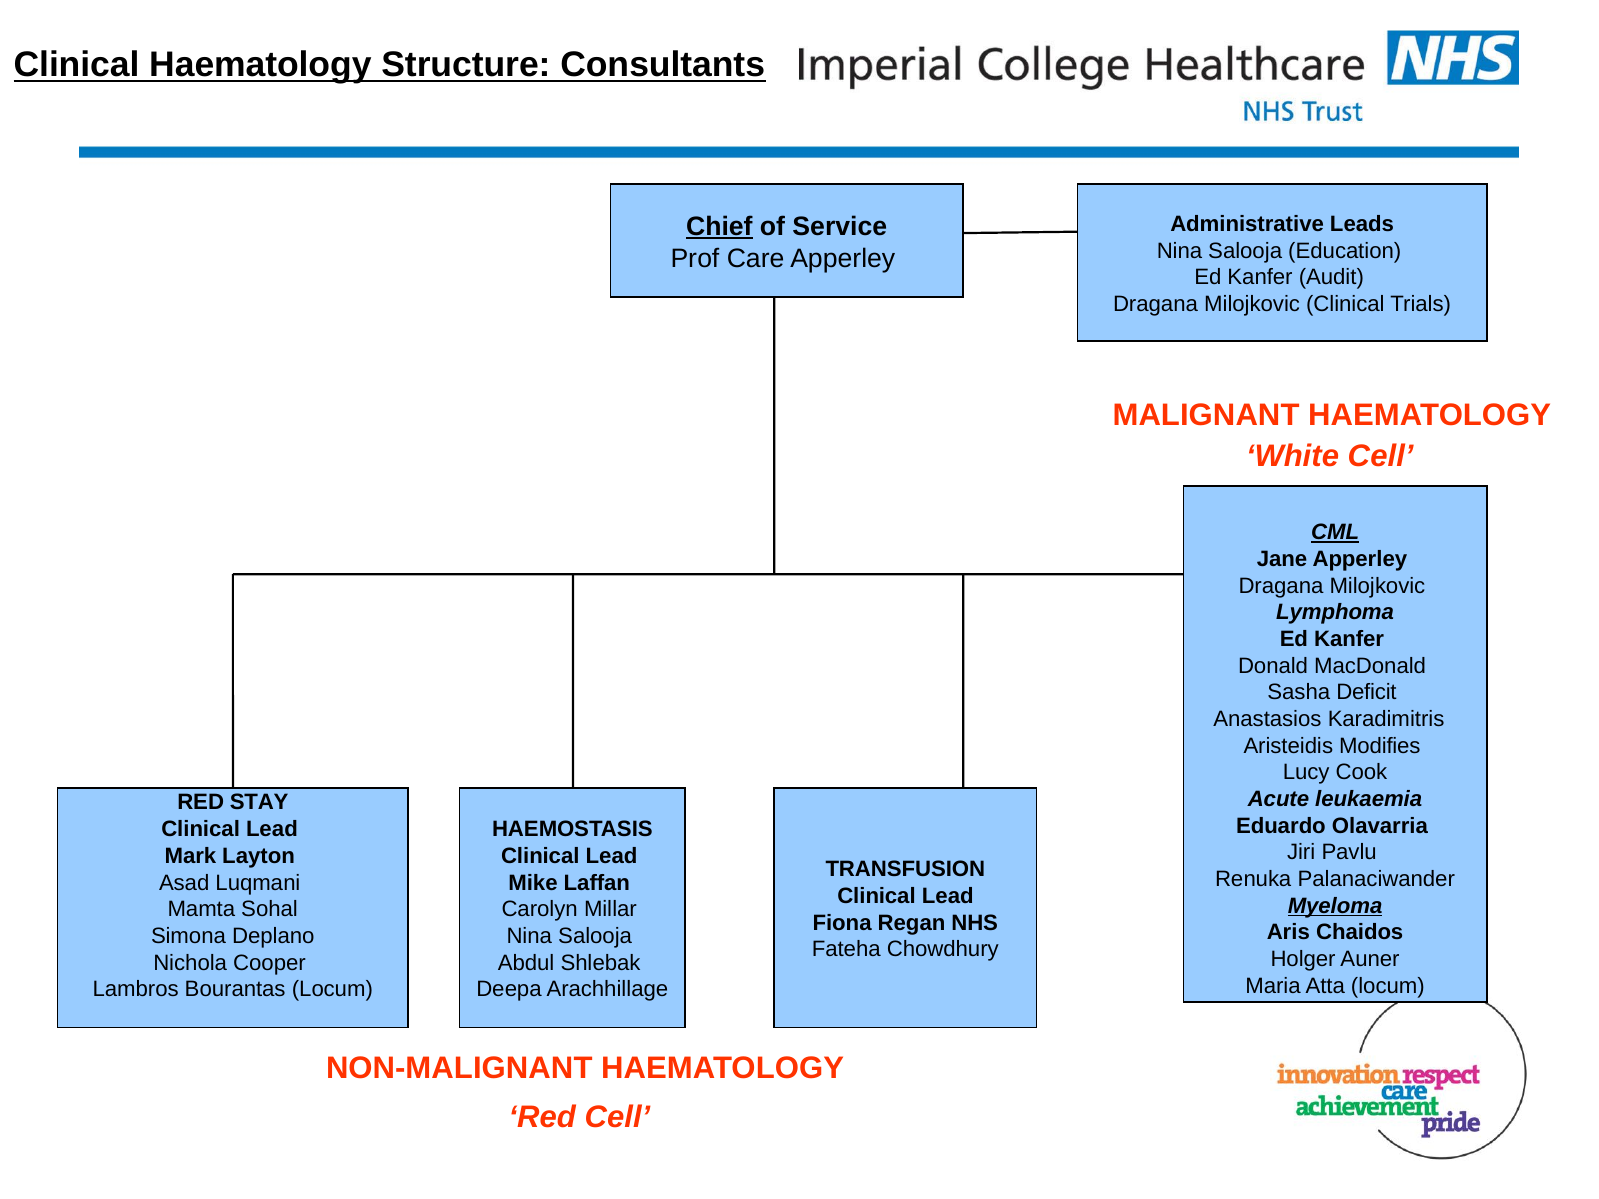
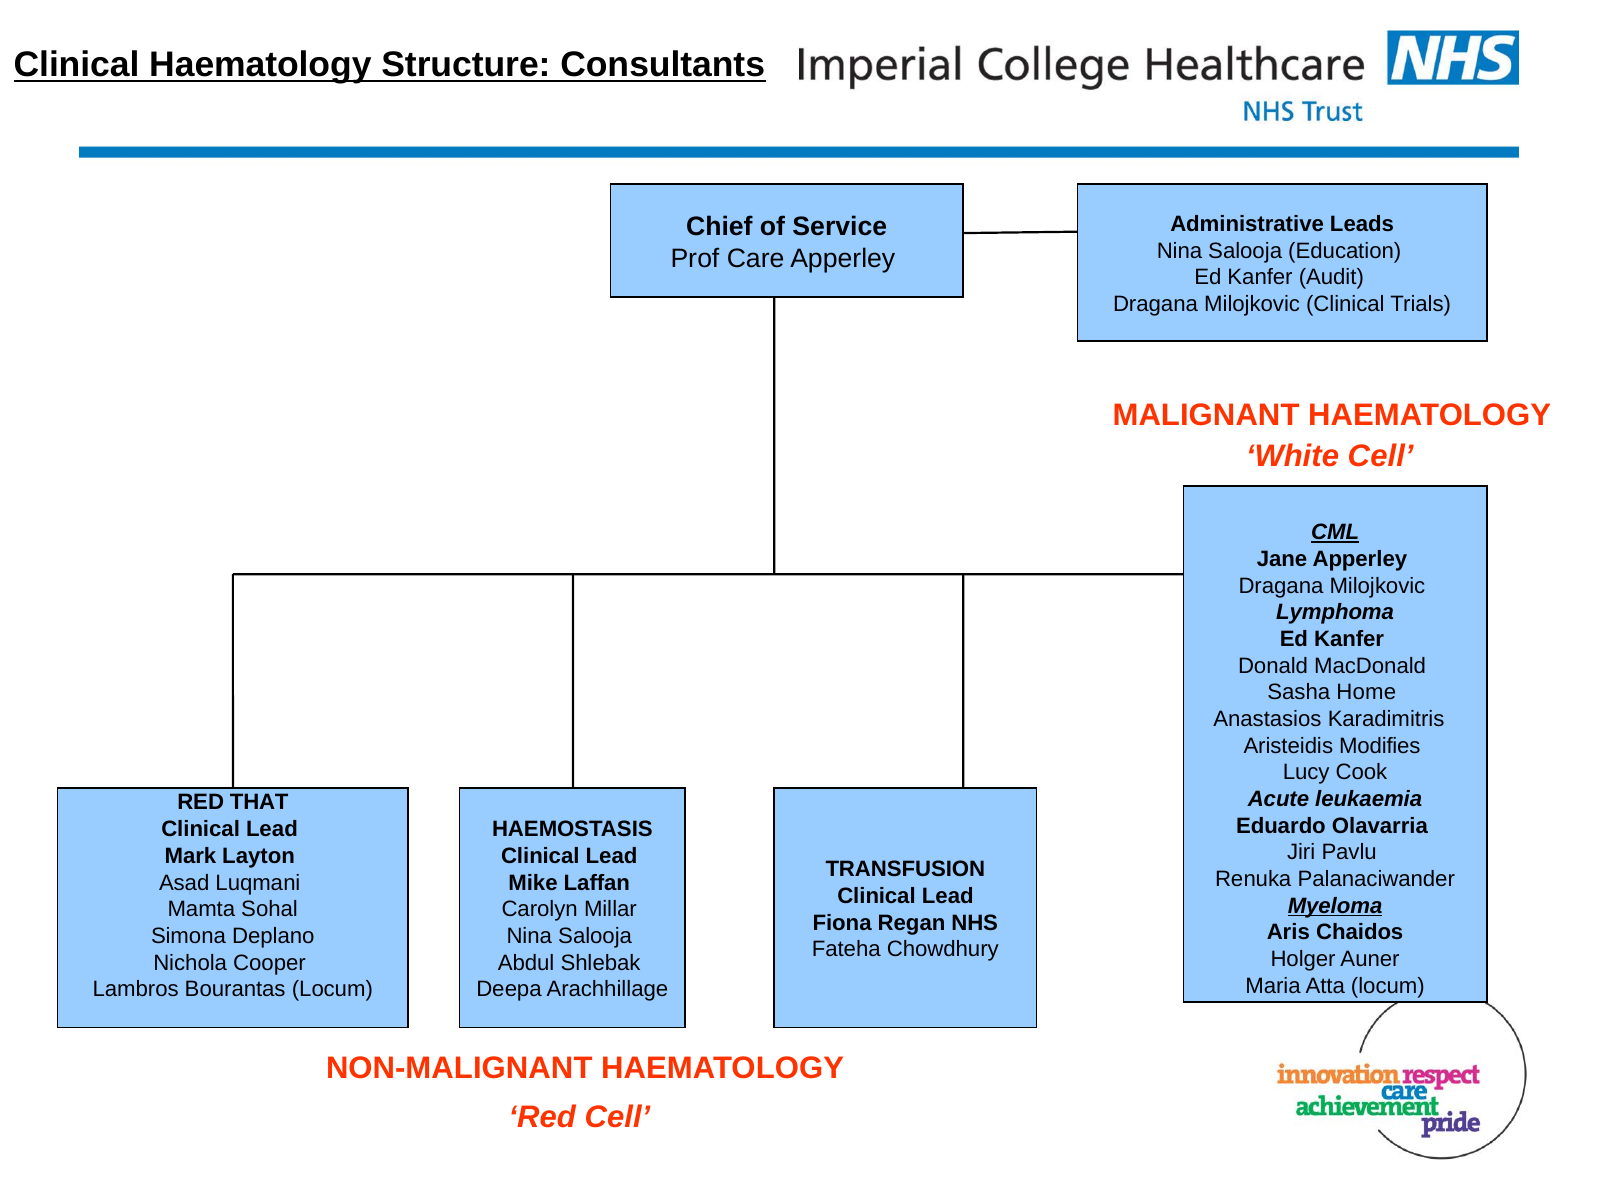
Chief underline: present -> none (719, 227)
Deficit: Deficit -> Home (1366, 693)
STAY: STAY -> THAT (259, 803)
